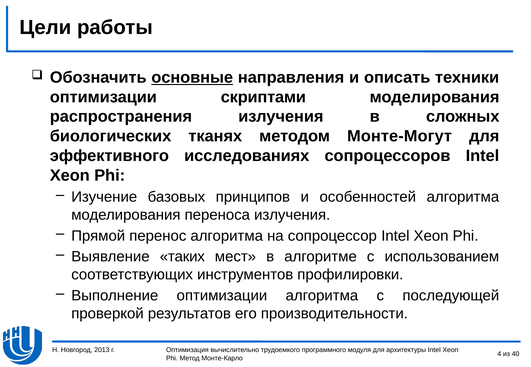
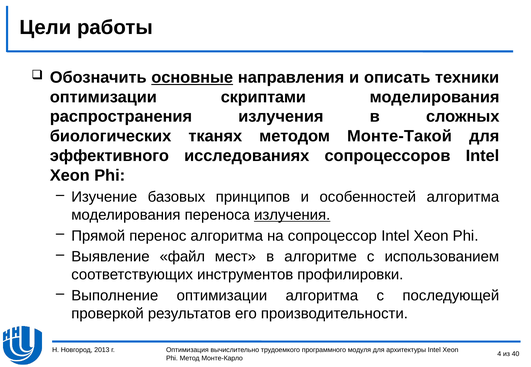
Монте-Могут: Монте-Могут -> Монте-Такой (399, 136)
излучения underline: none -> present (292, 215)
таких: таких -> файл (182, 257)
